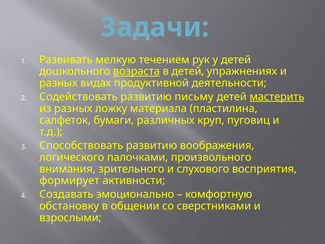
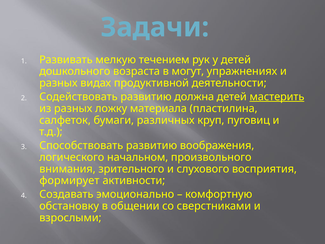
возраста underline: present -> none (136, 71)
в детей: детей -> могут (188, 71)
письму: письму -> должна (194, 97)
палочками: палочками -> начальном (138, 157)
